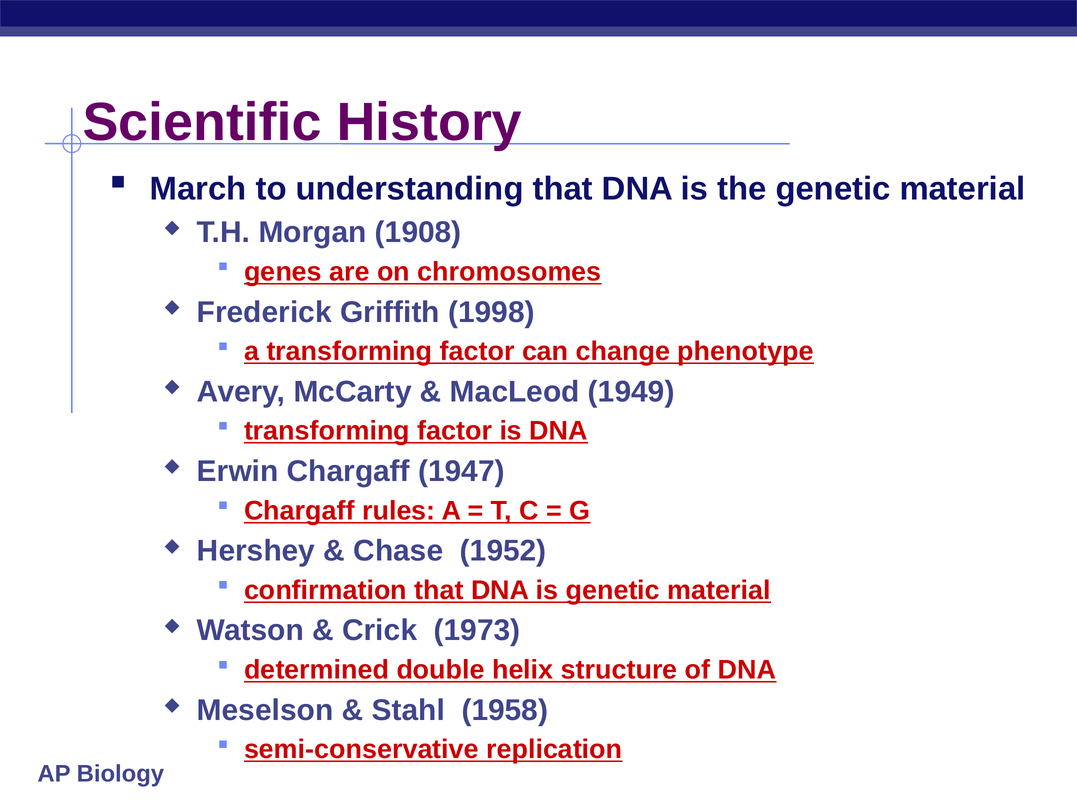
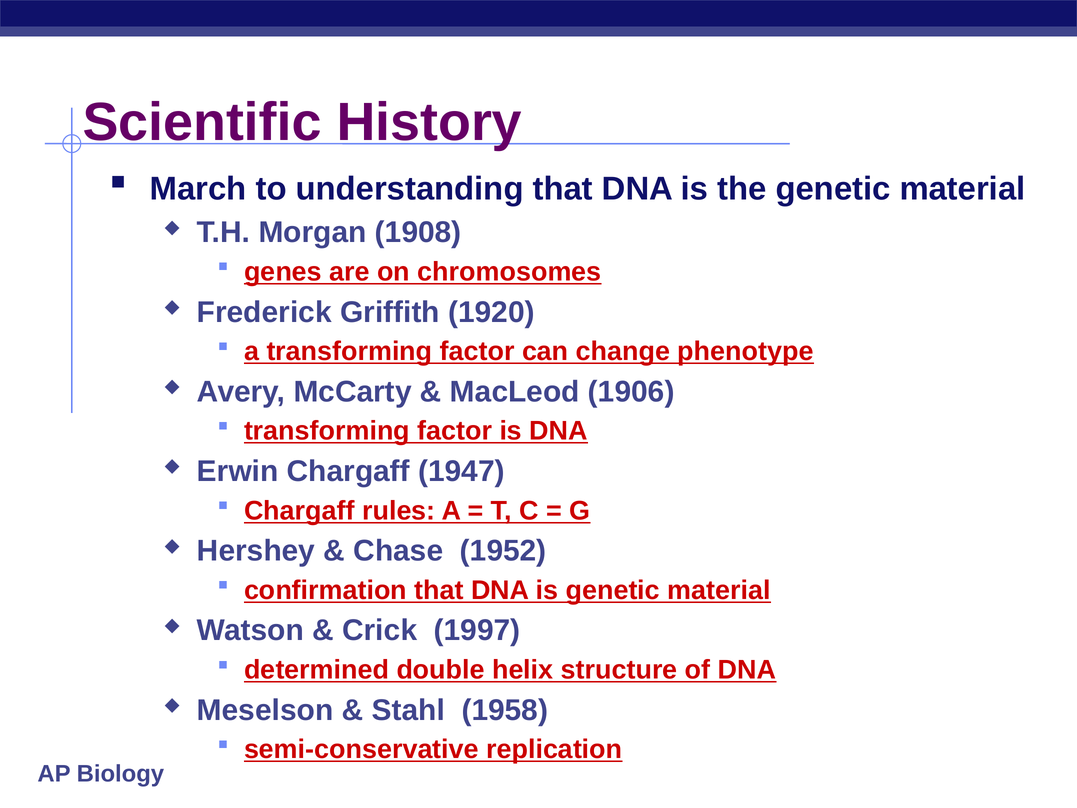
1998: 1998 -> 1920 (491, 312)
1949: 1949 -> 1906 (631, 392)
1973: 1973 -> 1997 (477, 630)
